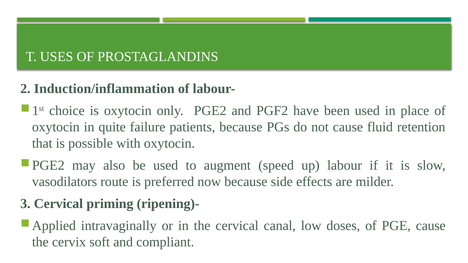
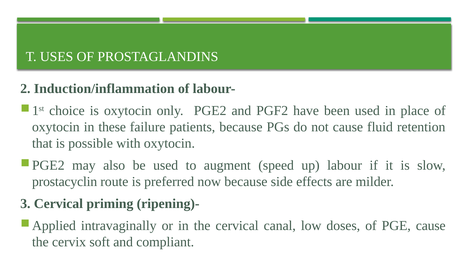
quite: quite -> these (112, 127)
vasodilators: vasodilators -> prostacyclin (65, 182)
